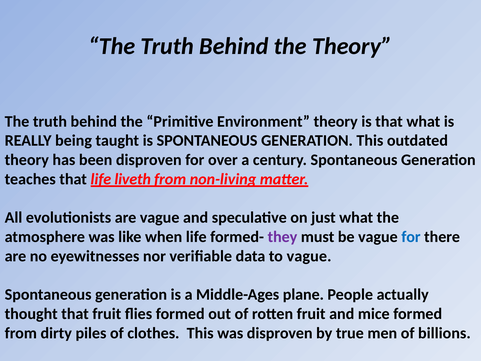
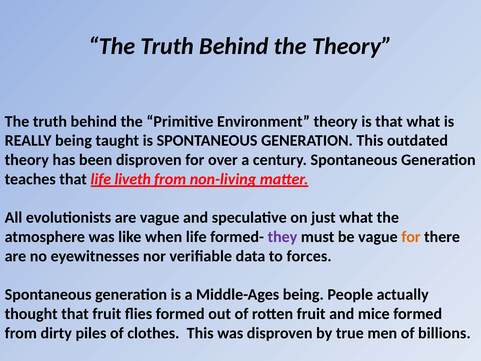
for colour: blue -> orange (411, 237)
to vague: vague -> forces (309, 256)
Middle-Ages plane: plane -> being (303, 294)
